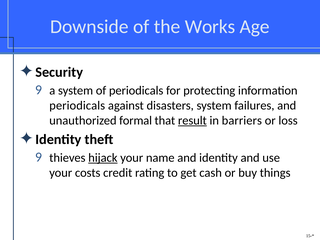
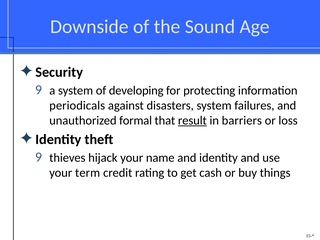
Works: Works -> Sound (210, 27)
of periodicals: periodicals -> developing (136, 91)
hijack underline: present -> none (103, 158)
costs: costs -> term (88, 173)
